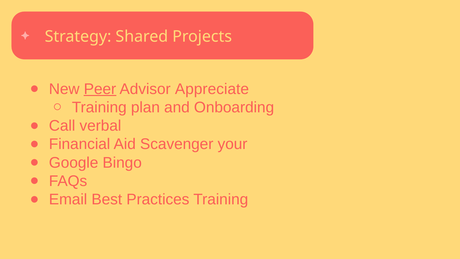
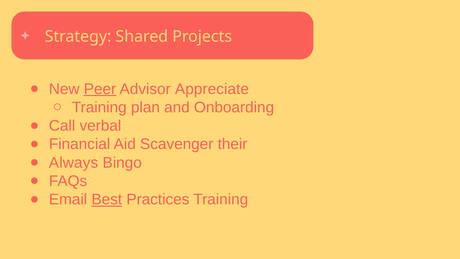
your: your -> their (233, 144)
Google: Google -> Always (74, 162)
Best underline: none -> present (107, 199)
